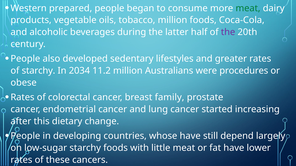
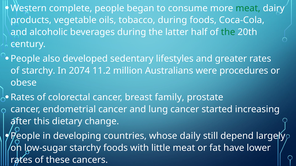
prepared: prepared -> complete (71, 8)
tobacco million: million -> during (172, 20)
the colour: purple -> green (228, 32)
2034: 2034 -> 2074 (79, 71)
whose have: have -> daily (190, 136)
